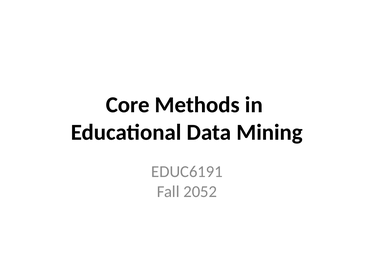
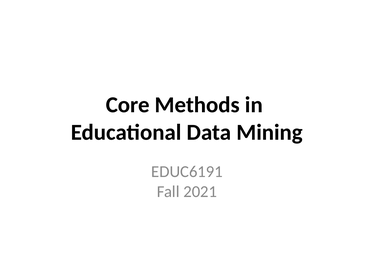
2052: 2052 -> 2021 (200, 192)
